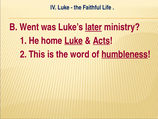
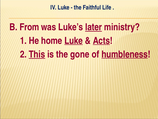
Went: Went -> From (29, 27)
This underline: none -> present (37, 54)
word: word -> gone (80, 54)
